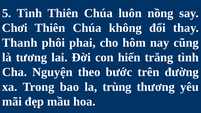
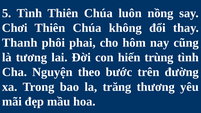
trăng: trăng -> trùng (159, 57)
trùng: trùng -> trăng (117, 87)
